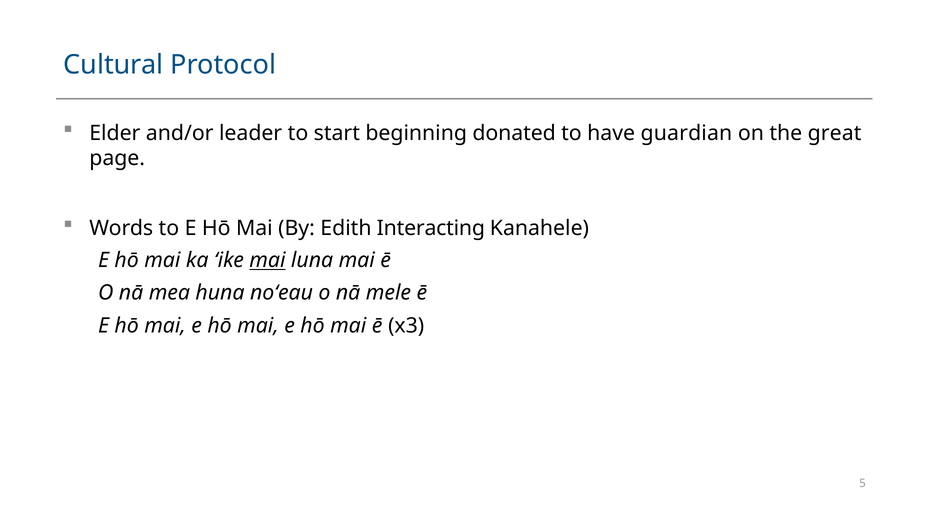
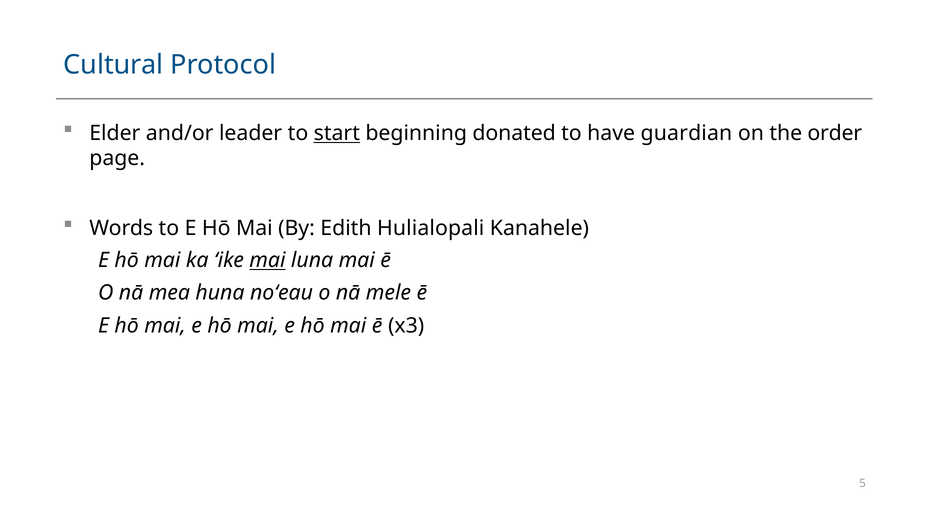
start underline: none -> present (337, 133)
great: great -> order (835, 133)
Interacting: Interacting -> Hulialopali (431, 228)
